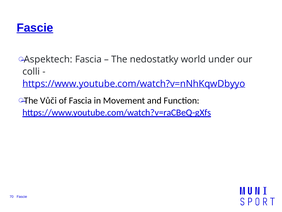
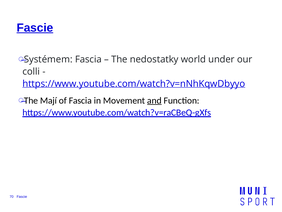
Aspektech: Aspektech -> Systémem (48, 59)
Vůči: Vůči -> Mají (49, 100)
and underline: none -> present (154, 100)
